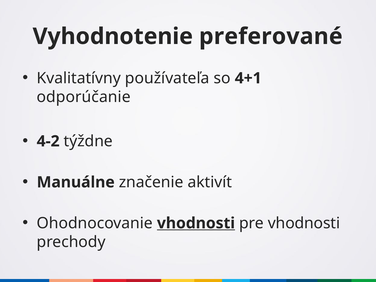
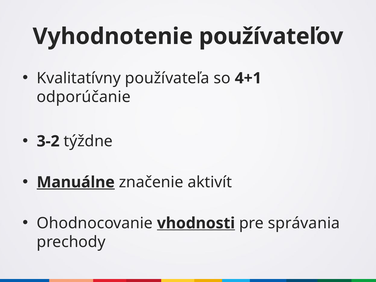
preferované: preferované -> používateľov (271, 36)
4-2: 4-2 -> 3-2 (48, 141)
Manuálne underline: none -> present (76, 182)
pre vhodnosti: vhodnosti -> správania (304, 223)
